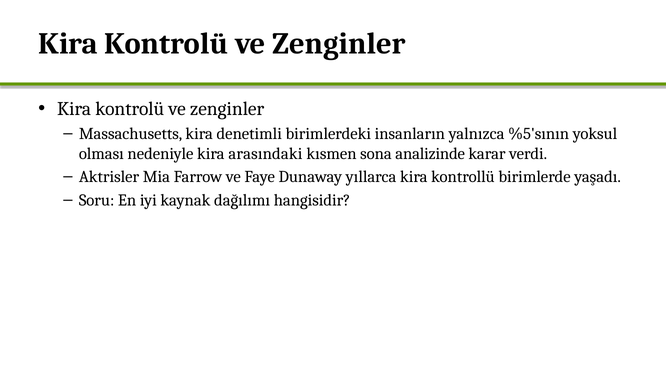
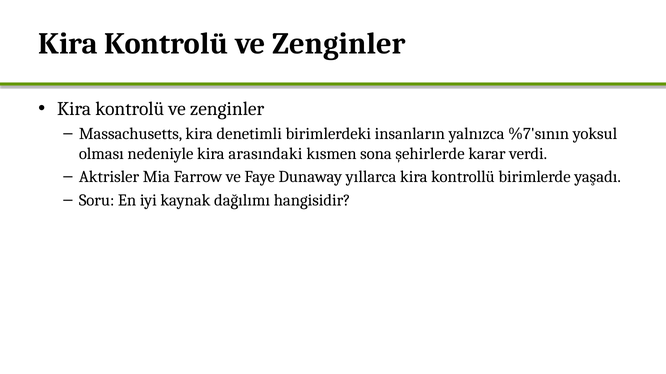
%5'sının: %5'sının -> %7'sının (539, 134)
analizinde: analizinde -> şehirlerde (430, 154)
